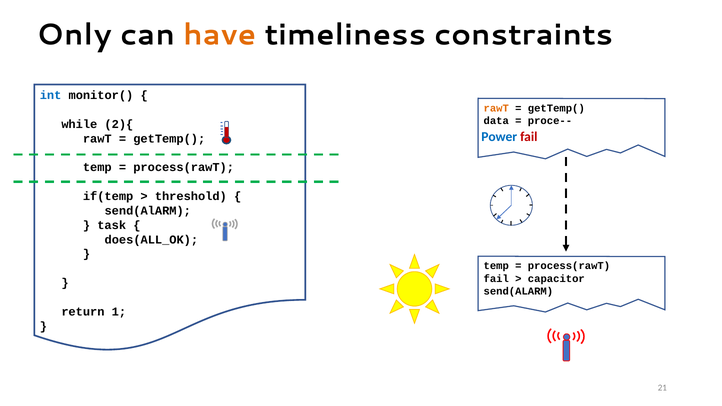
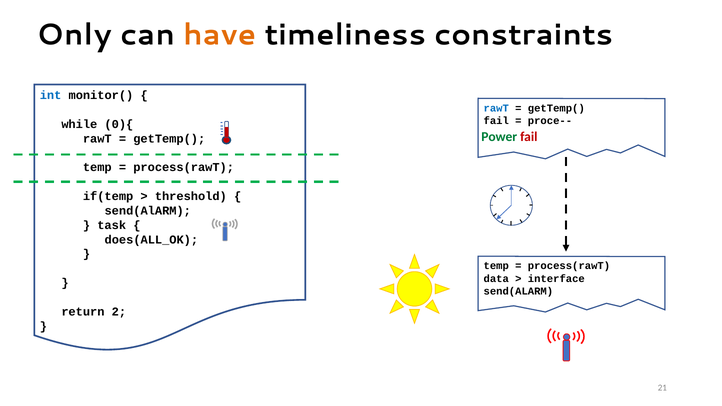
rawT colour: orange -> blue (496, 108)
data: data -> fail (496, 121)
2){: 2){ -> 0){ (119, 124)
Power colour: blue -> green (499, 137)
fail: fail -> data (496, 279)
capacitor: capacitor -> interface (556, 279)
1: 1 -> 2 (119, 312)
